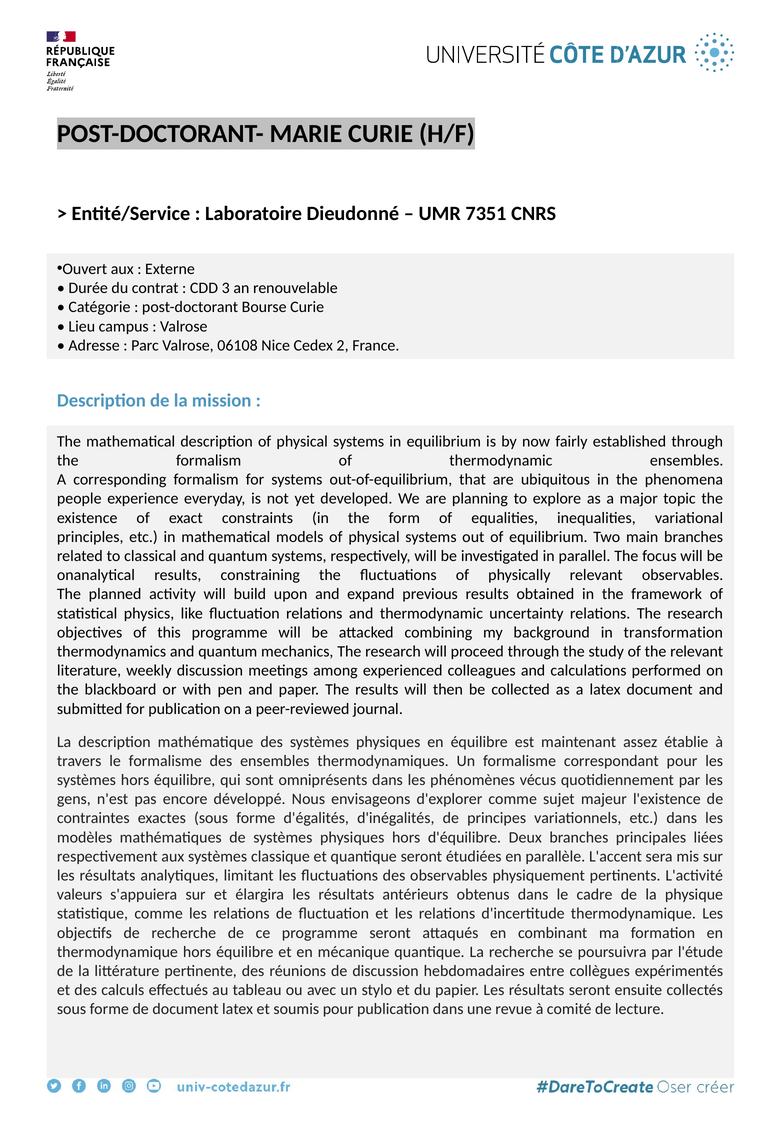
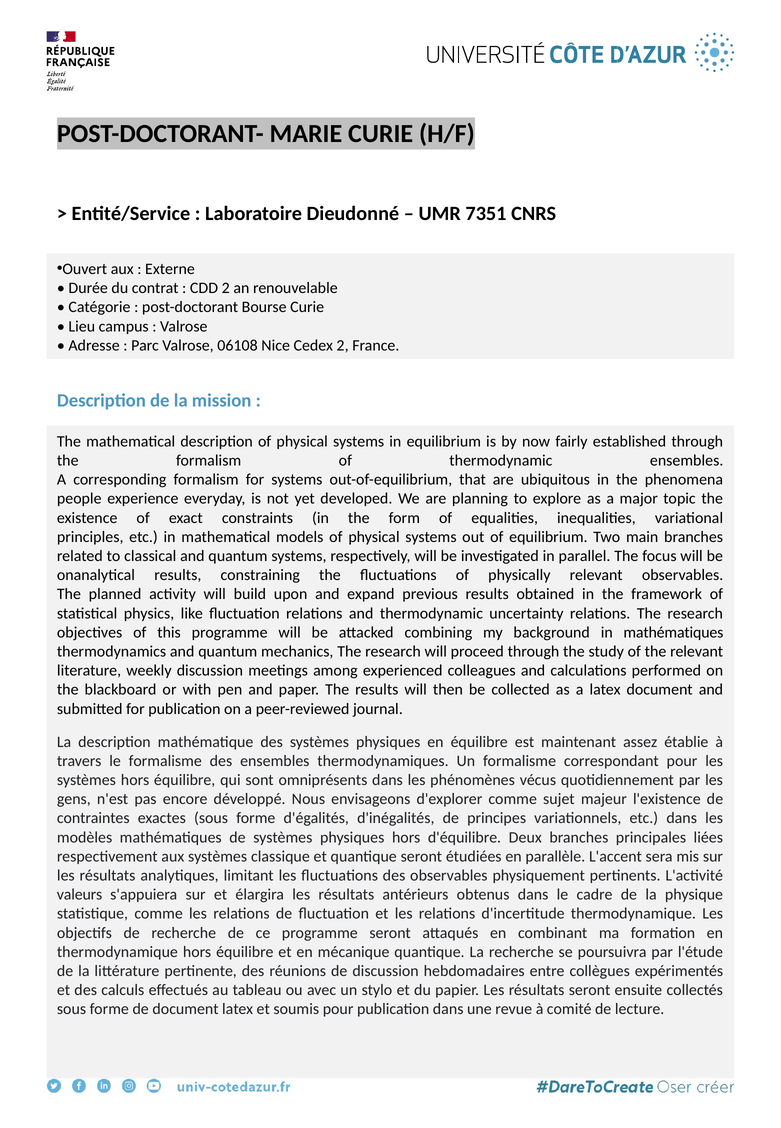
CDD 3: 3 -> 2 (226, 288)
in transformation: transformation -> mathématiques (673, 633)
